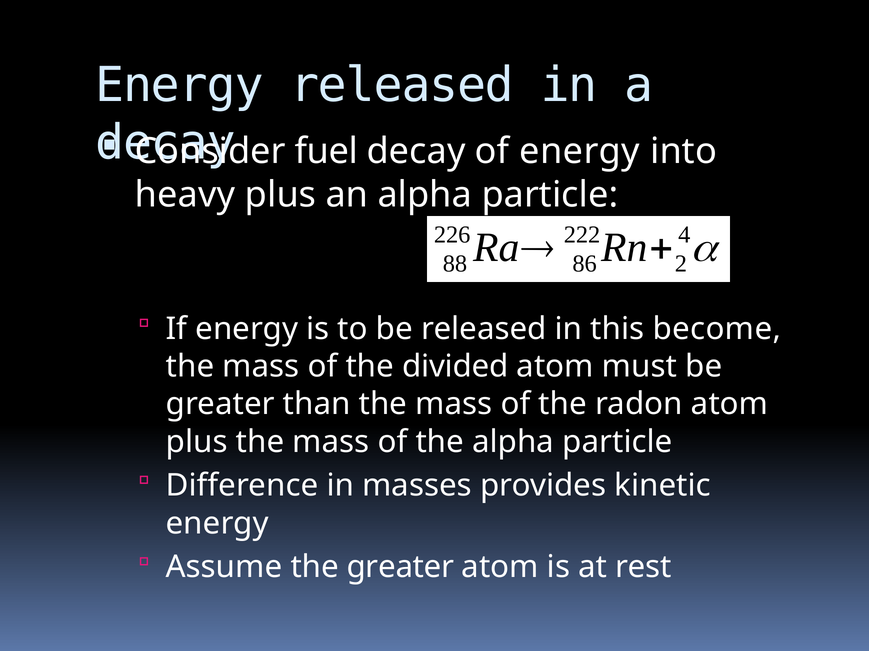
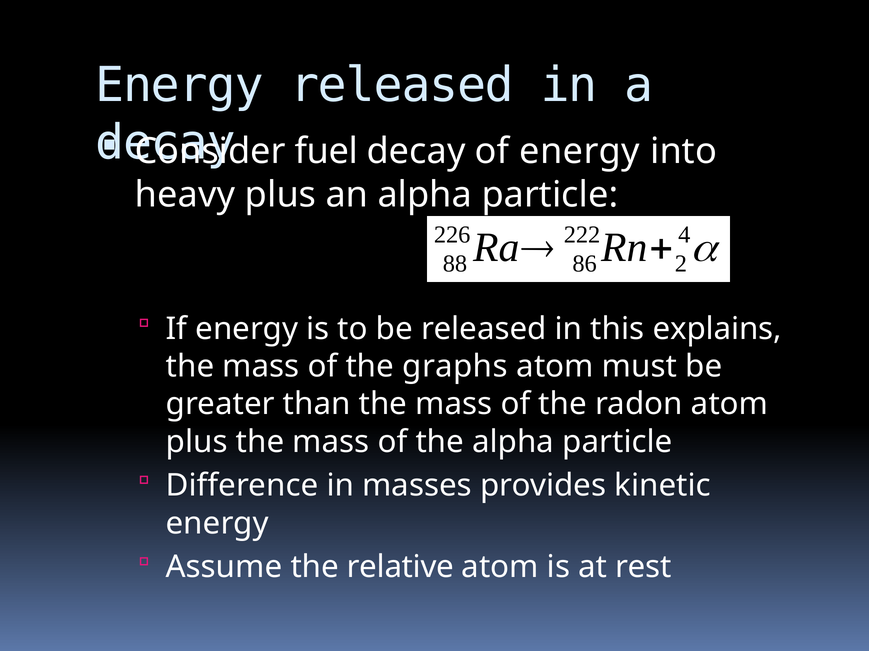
become: become -> explains (717, 329)
divided: divided -> graphs (455, 367)
the greater: greater -> relative (400, 568)
